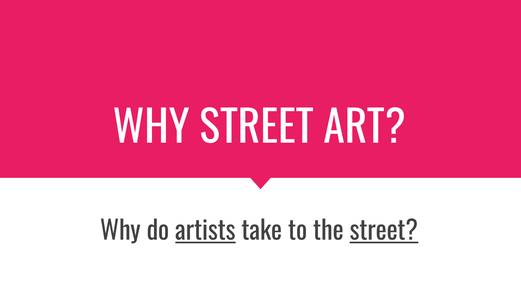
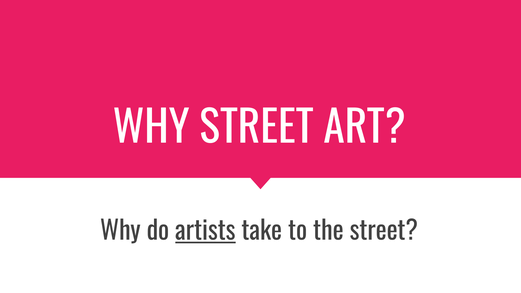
street underline: present -> none (384, 231)
